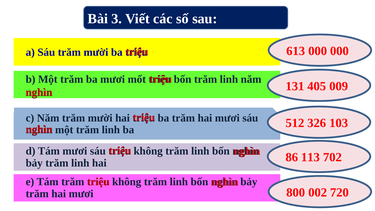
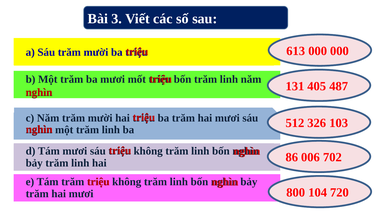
009: 009 -> 487 (339, 86)
113: 113 -> 006 (311, 157)
002: 002 -> 104 (318, 192)
